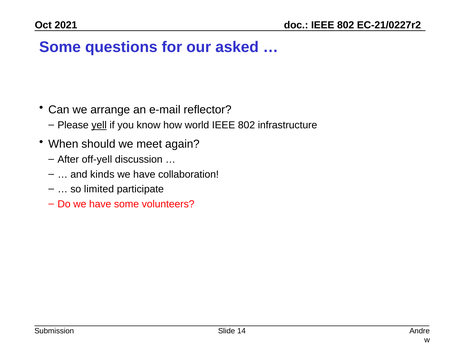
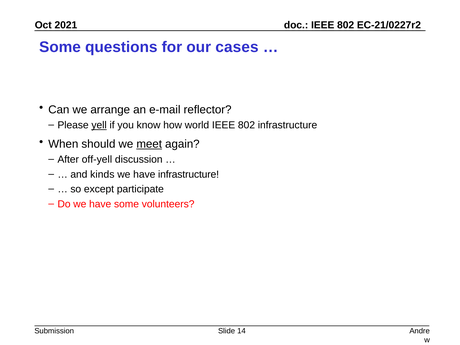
asked: asked -> cases (237, 47)
meet underline: none -> present (149, 144)
have collaboration: collaboration -> infrastructure (189, 174)
limited: limited -> except (99, 189)
